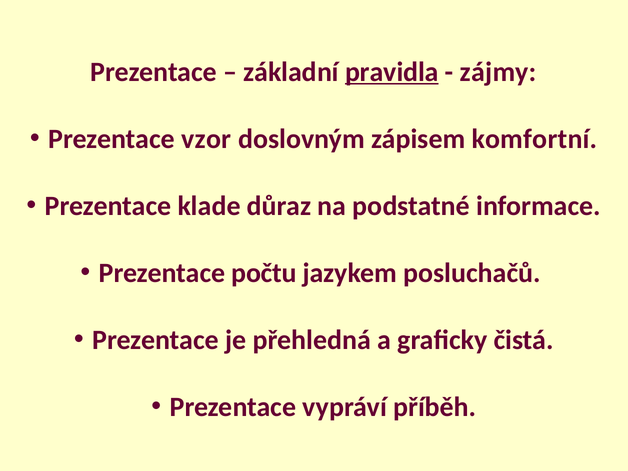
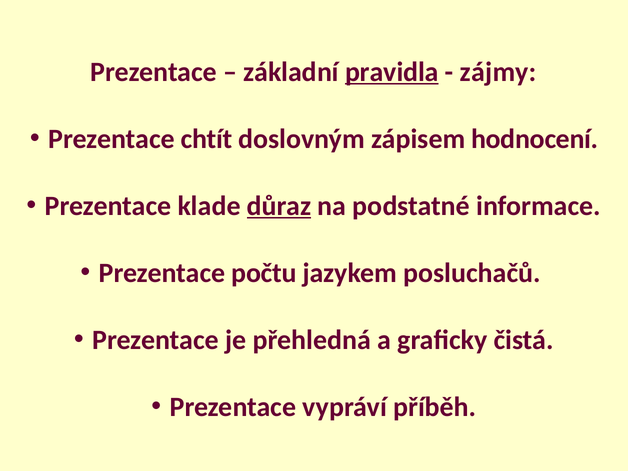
vzor: vzor -> chtít (207, 139)
komfortní: komfortní -> hodnocení (535, 139)
důraz underline: none -> present (279, 206)
